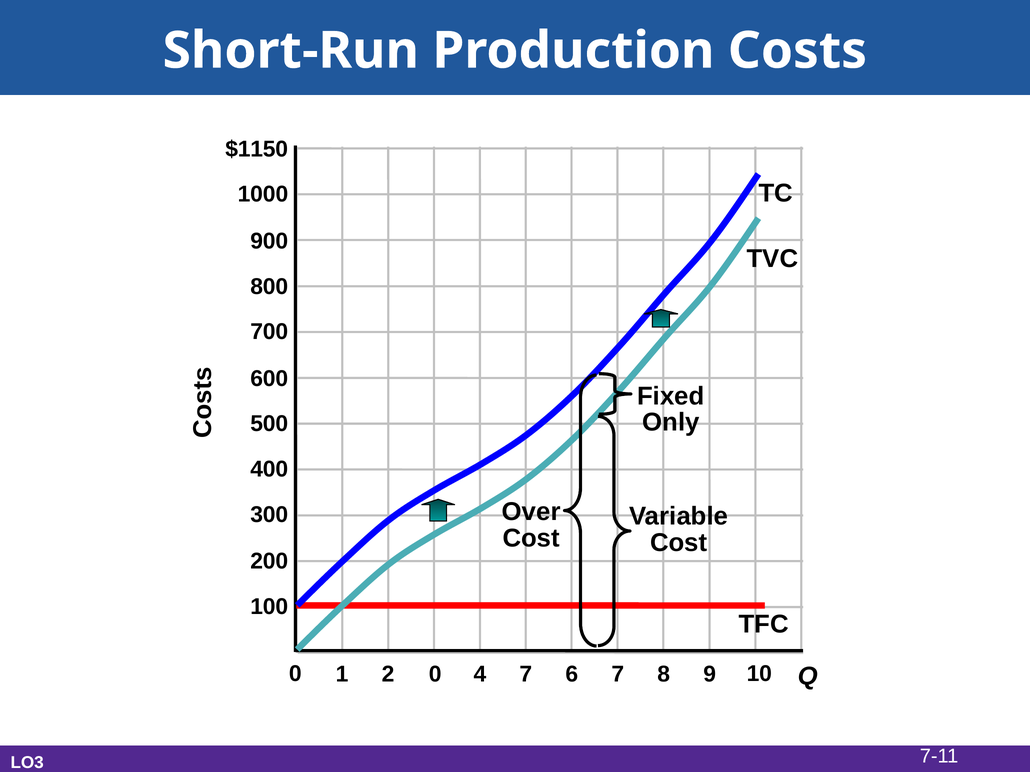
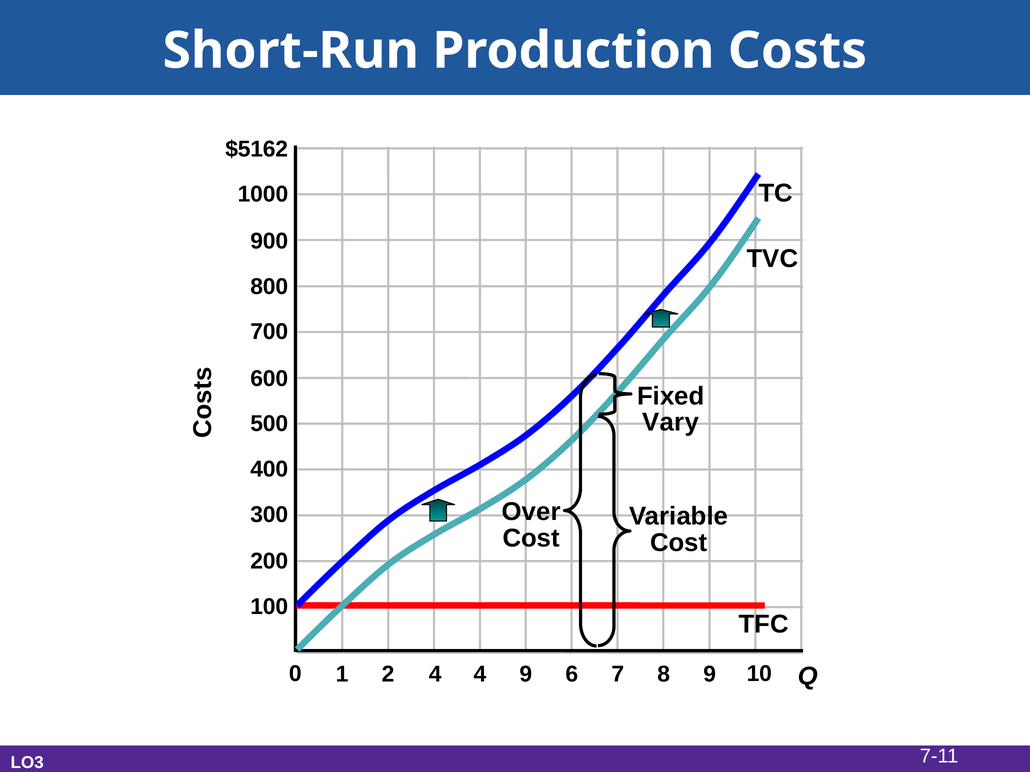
$1150: $1150 -> $5162 (257, 149)
Only: Only -> Vary (671, 423)
2 0: 0 -> 4 (435, 675)
4 7: 7 -> 9 (526, 675)
